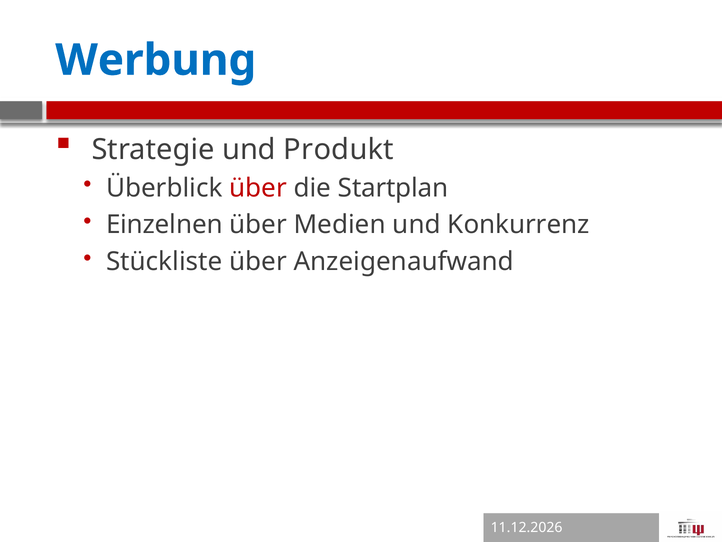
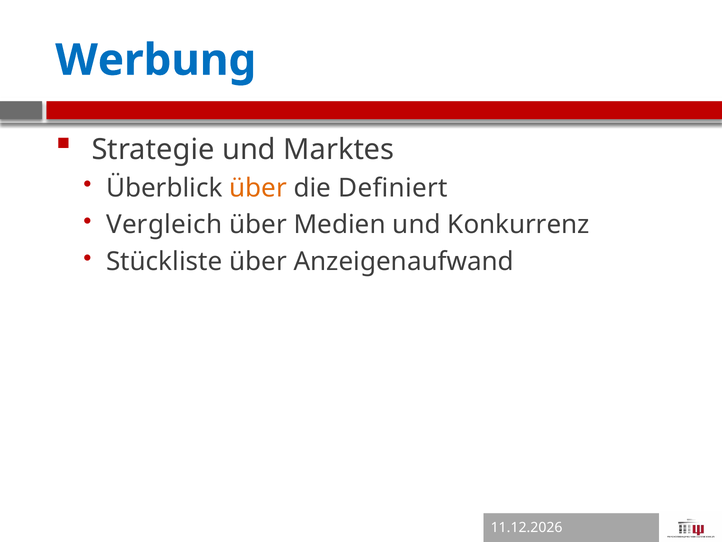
Produkt: Produkt -> Marktes (339, 149)
über colour: red -> orange (258, 188)
Startplan: Startplan -> Definiert (393, 188)
Einzelnen: Einzelnen -> Vergleich (164, 225)
